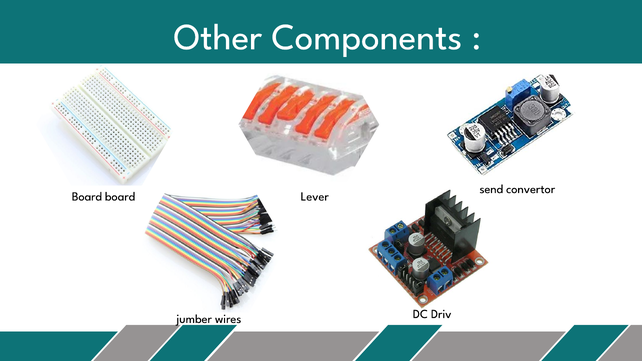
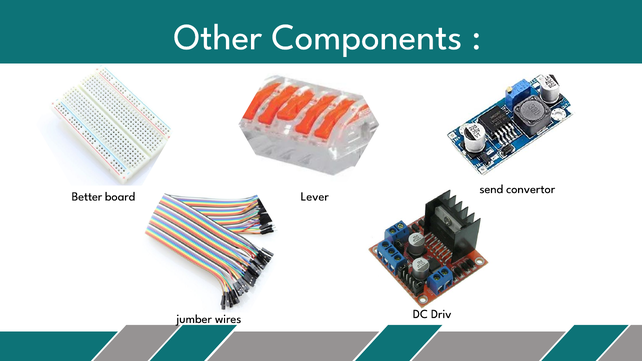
Board: Board -> Better (87, 196)
